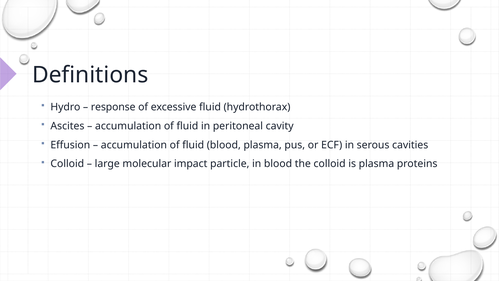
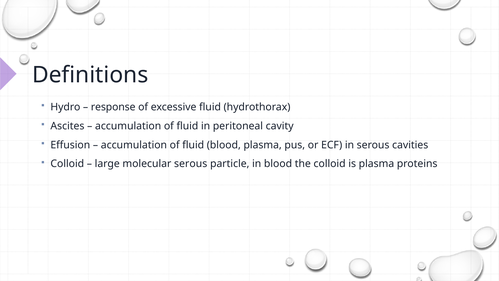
molecular impact: impact -> serous (191, 164)
